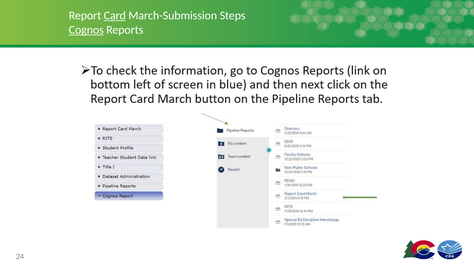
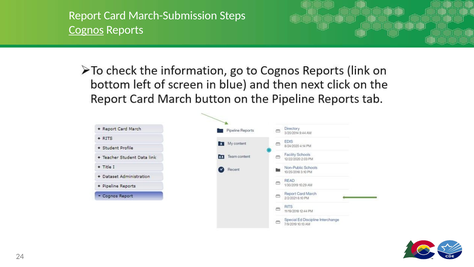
Card underline: present -> none (115, 16)
